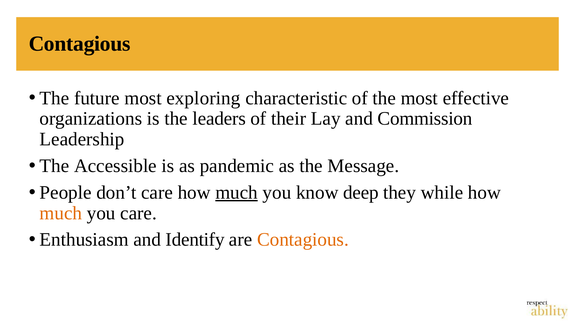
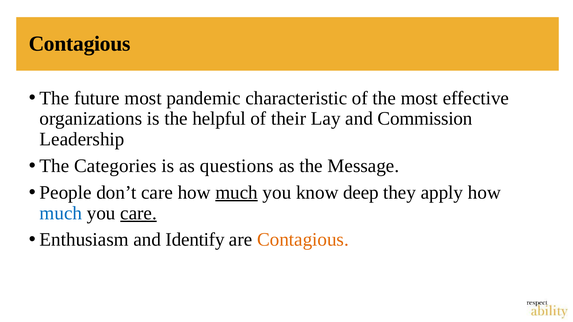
exploring: exploring -> pandemic (204, 98)
leaders: leaders -> helpful (219, 119)
Accessible: Accessible -> Categories (115, 166)
pandemic: pandemic -> questions (237, 166)
while: while -> apply (442, 193)
much colour: orange -> blue (61, 213)
care underline: none -> present (139, 213)
